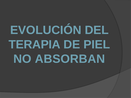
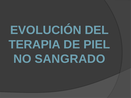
ABSORBAN: ABSORBAN -> SANGRADO (70, 59)
